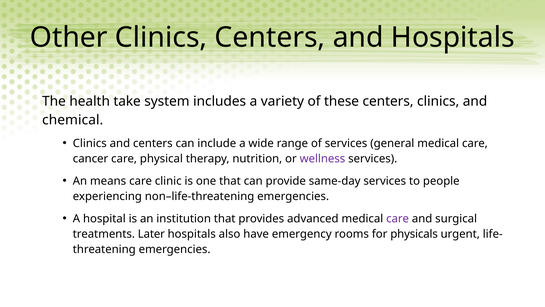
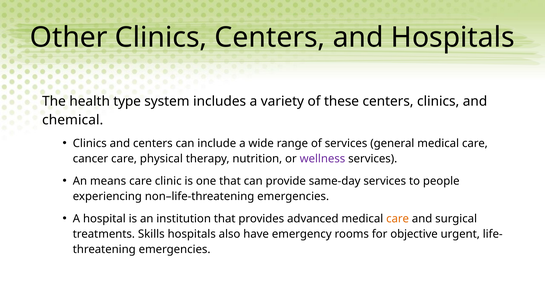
take: take -> type (127, 101)
care colour: purple -> orange (398, 218)
Later: Later -> Skills (151, 234)
physicals: physicals -> objective (414, 234)
